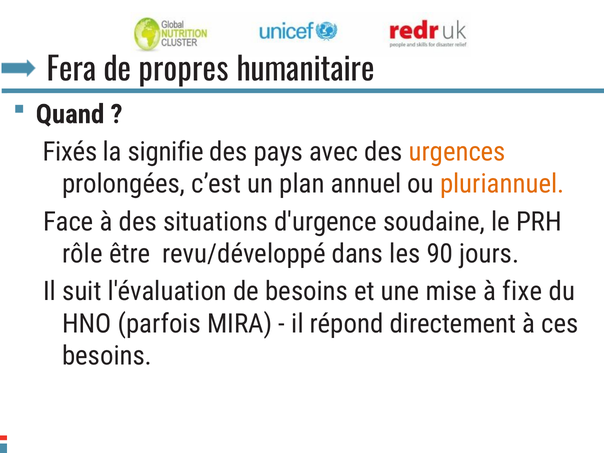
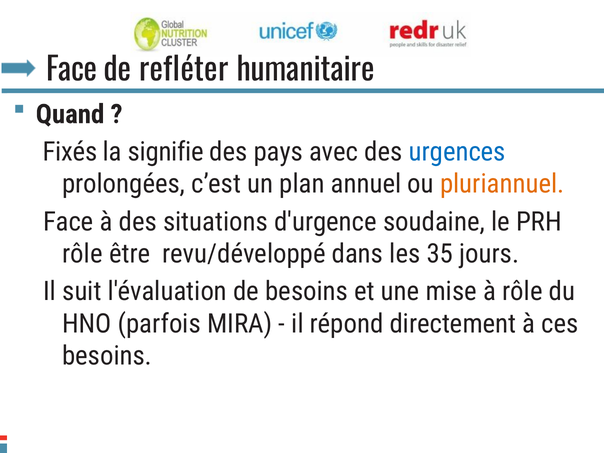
Fera: Fera -> Face (72, 70)
propres: propres -> refléter (184, 70)
urgences colour: orange -> blue (457, 152)
90: 90 -> 35 (440, 254)
à fixe: fixe -> rôle (522, 291)
